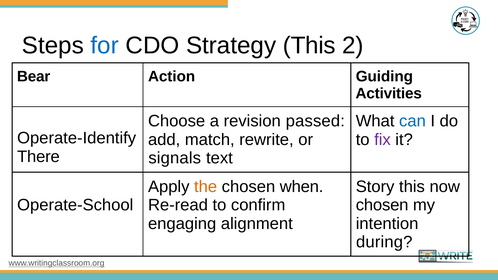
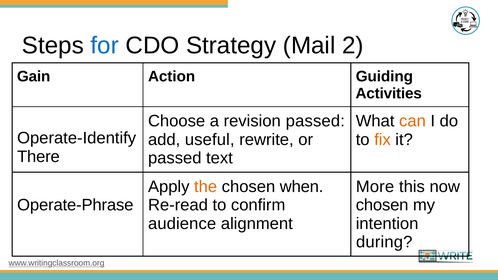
Strategy This: This -> Mail (309, 45)
Bear: Bear -> Gain (34, 76)
can colour: blue -> orange (412, 121)
match: match -> useful (210, 140)
fix colour: purple -> orange (382, 140)
signals: signals -> passed (175, 158)
Story: Story -> More (375, 187)
Operate-School: Operate-School -> Operate-Phrase (75, 205)
engaging: engaging -> audience (182, 224)
